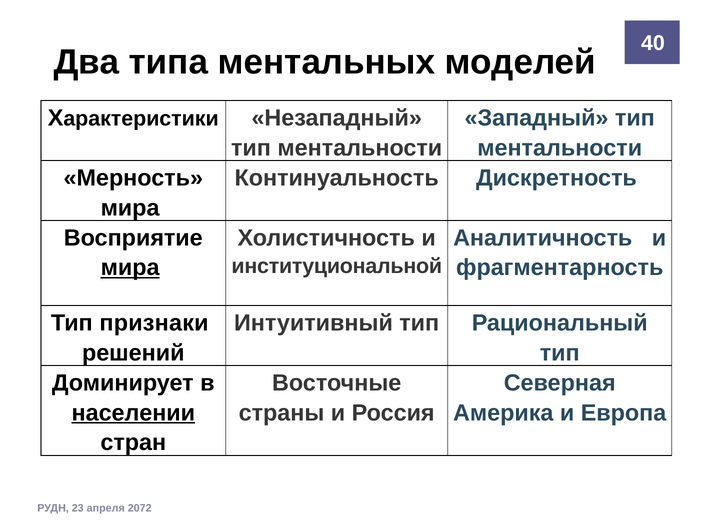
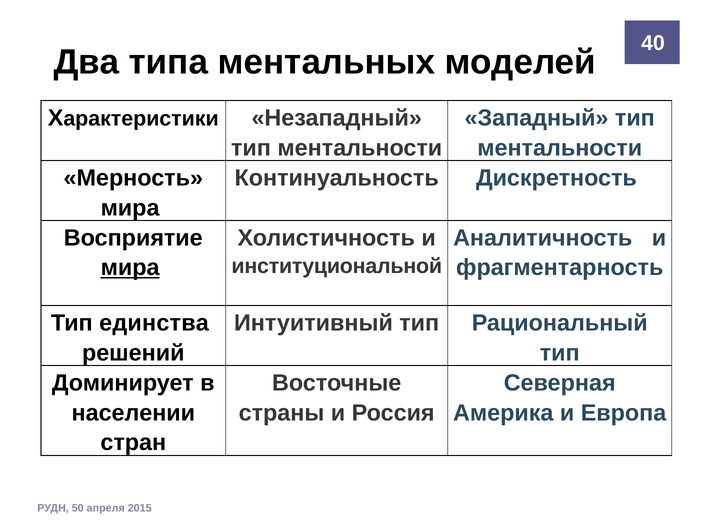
признаки: признаки -> единства (154, 323)
населении underline: present -> none (133, 413)
23: 23 -> 50 (78, 508)
2072: 2072 -> 2015 (140, 508)
